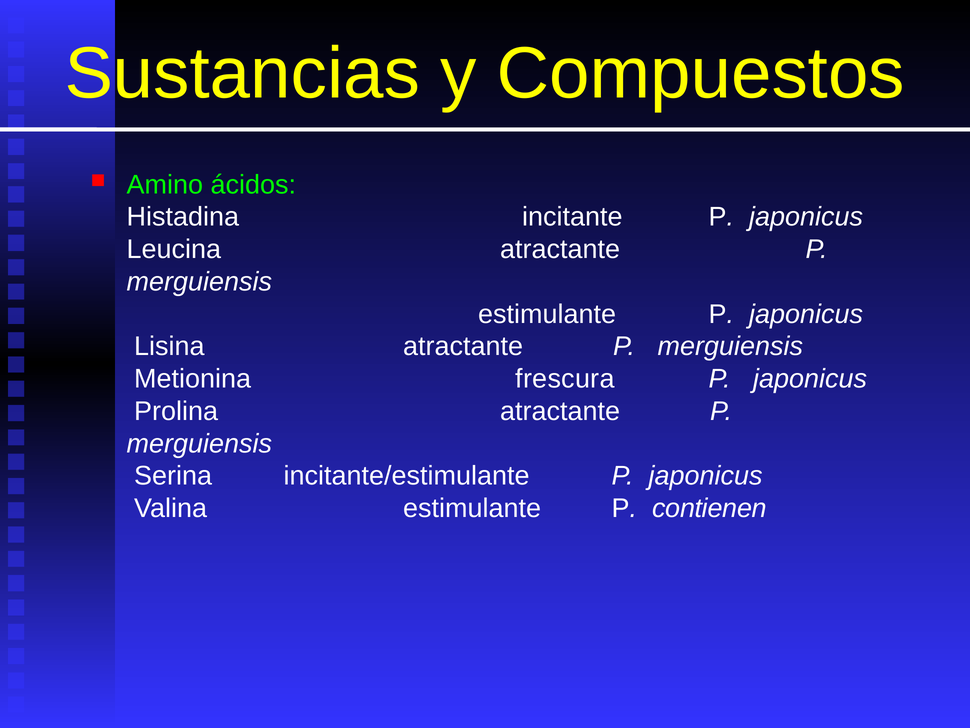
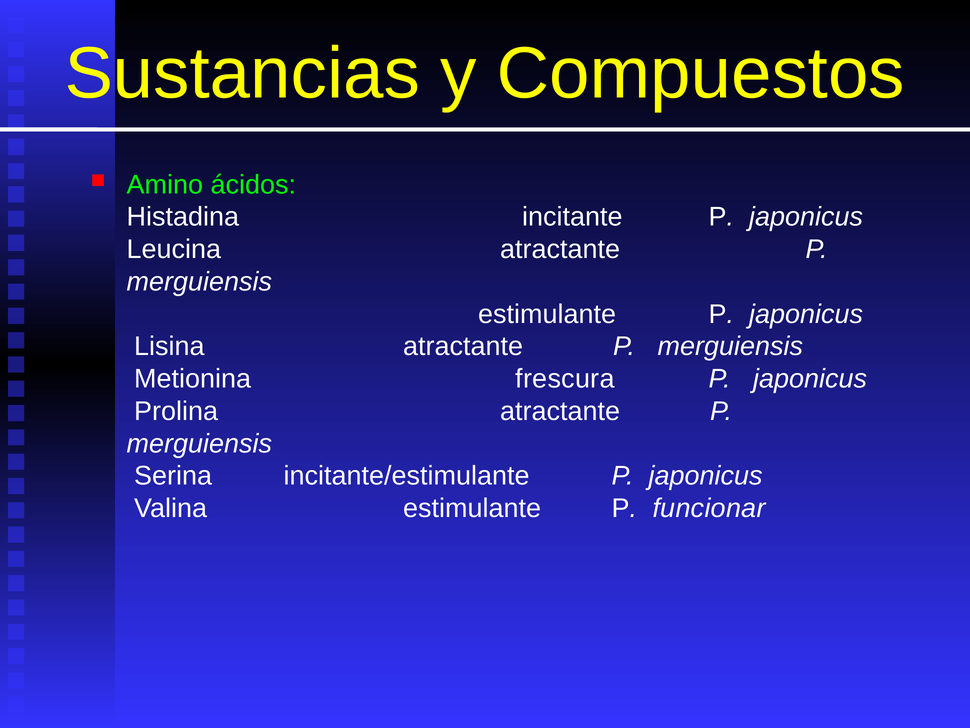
contienen: contienen -> funcionar (709, 508)
